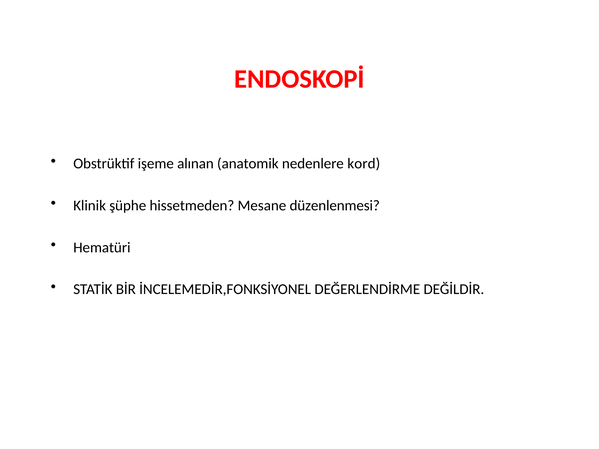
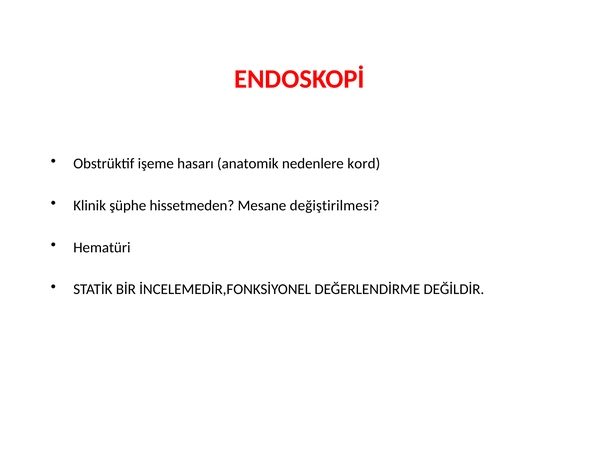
alınan: alınan -> hasarı (195, 164)
düzenlenmesi: düzenlenmesi -> değiştirilmesi (335, 206)
